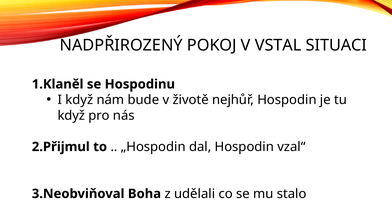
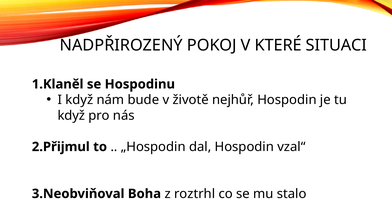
VSTAL: VSTAL -> KTERÉ (278, 45)
udělali: udělali -> roztrhl (195, 194)
